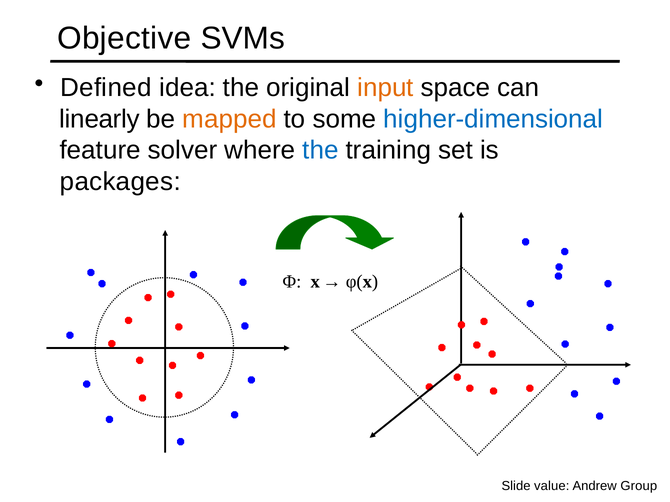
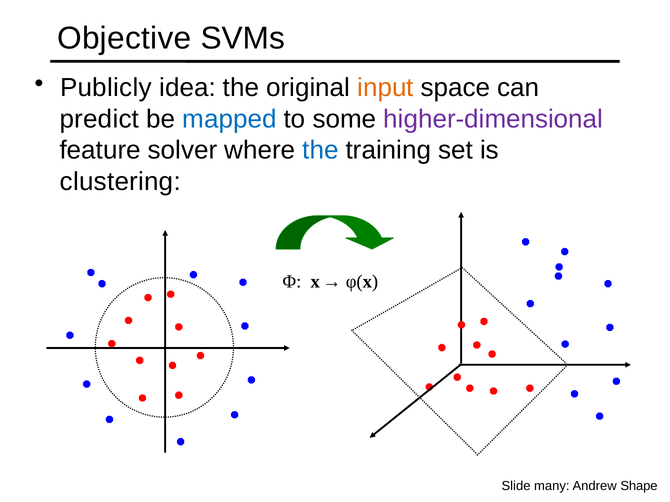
Defined: Defined -> Publicly (106, 88)
linearly: linearly -> predict (99, 119)
mapped colour: orange -> blue (230, 119)
higher-dimensional colour: blue -> purple (493, 119)
packages: packages -> clustering (120, 182)
value: value -> many (552, 487)
Group: Group -> Shape (639, 487)
